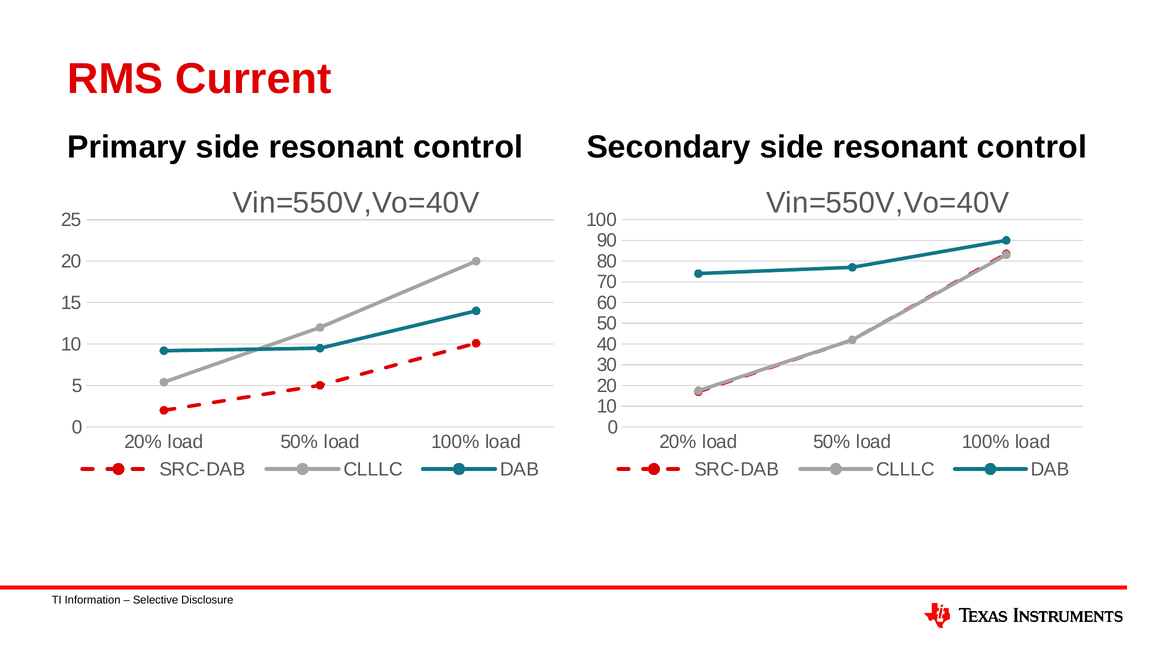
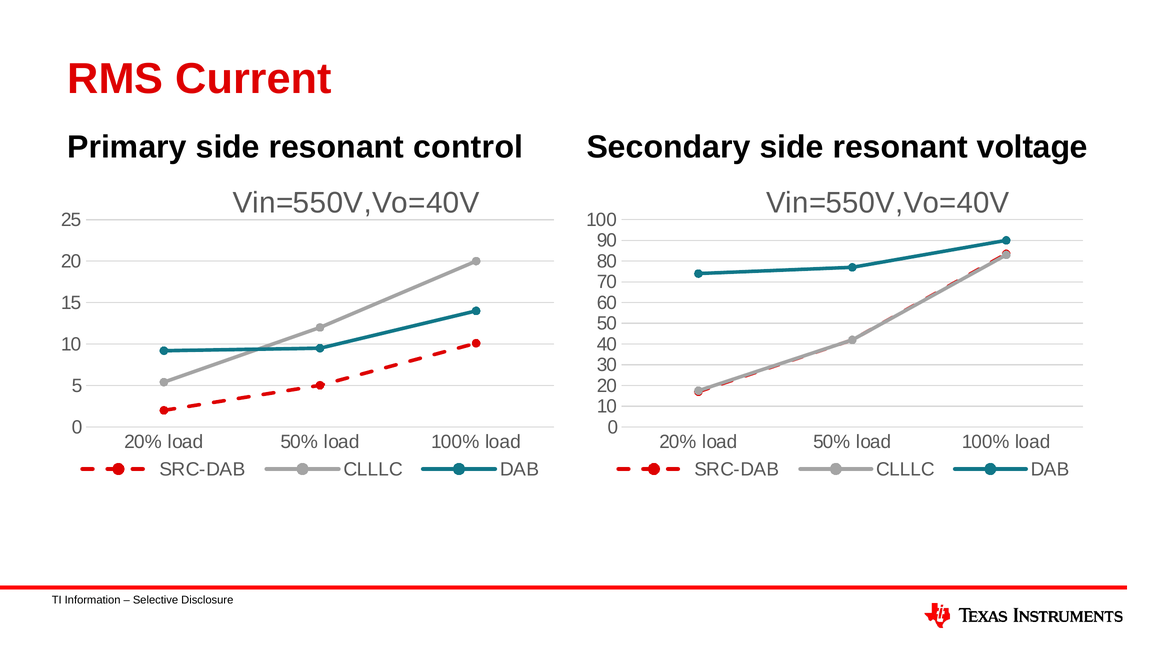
Secondary side resonant control: control -> voltage (1032, 147)
